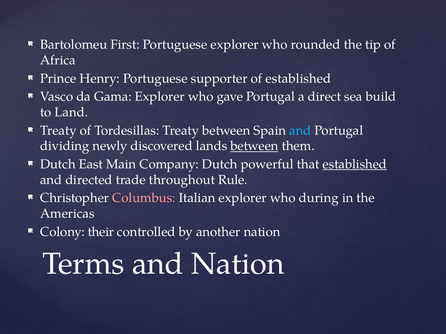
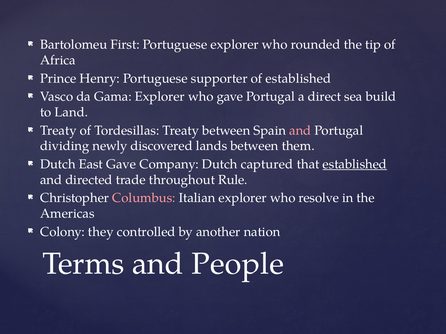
and colour: light blue -> pink (300, 131)
between underline: present -> none (254, 146)
East Main: Main -> Gave (121, 164)
powerful: powerful -> captured (267, 164)
during: during -> resolve (319, 198)
their: their -> they (101, 232)
and Nation: Nation -> People (238, 264)
